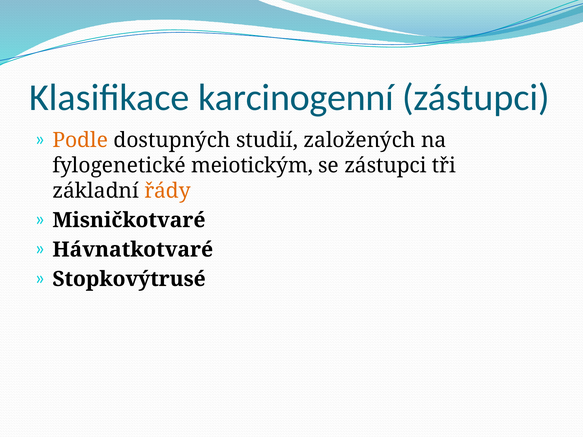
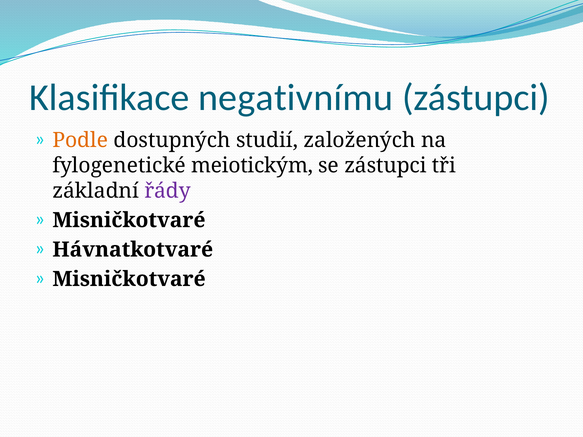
karcinogenní: karcinogenní -> negativnímu (296, 98)
řády colour: orange -> purple (168, 191)
Stopkovýtrusé: Stopkovýtrusé -> Misničkotvaré (129, 279)
